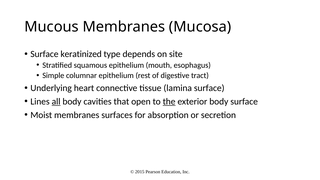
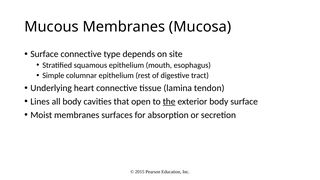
Surface keratinized: keratinized -> connective (81, 54)
lamina surface: surface -> tendon (209, 88)
all underline: present -> none (56, 102)
